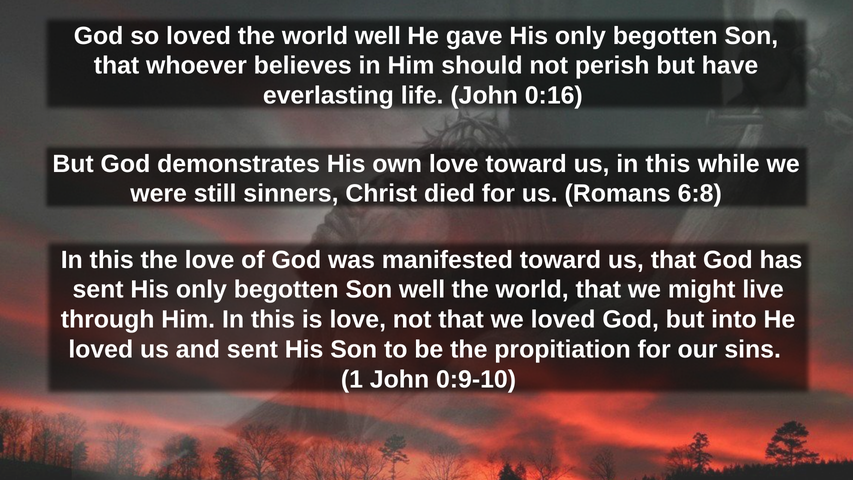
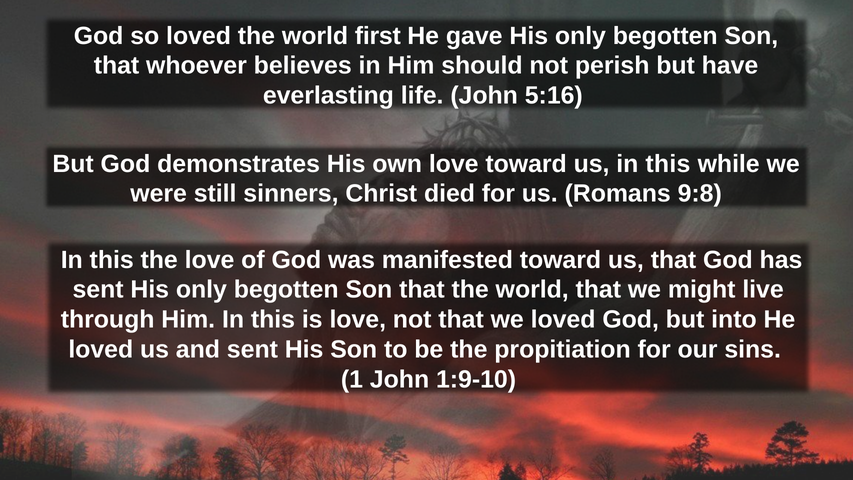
world well: well -> first (378, 36)
0:16: 0:16 -> 5:16 (554, 96)
6:8: 6:8 -> 9:8 (700, 194)
well: well -> that (422, 290)
0:9-10: 0:9-10 -> 1:9-10 (476, 379)
